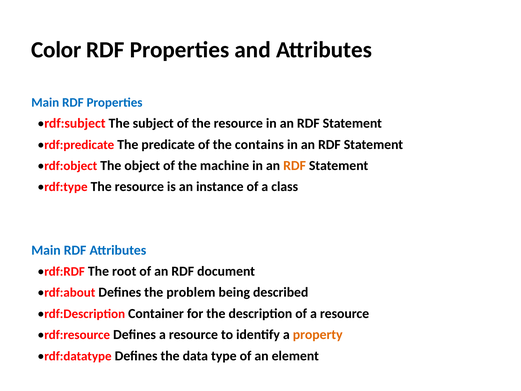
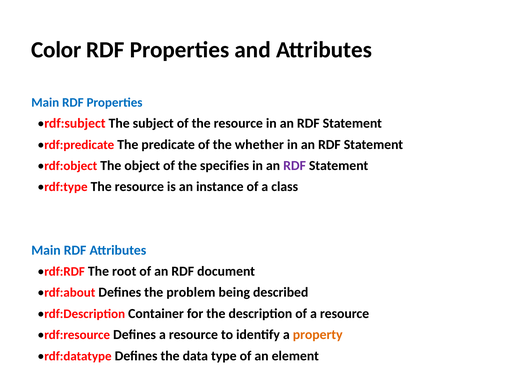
contains: contains -> whether (259, 144)
machine: machine -> specifies (225, 166)
RDF colour: orange -> purple (295, 166)
